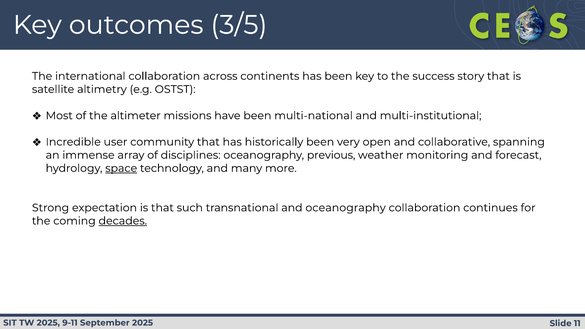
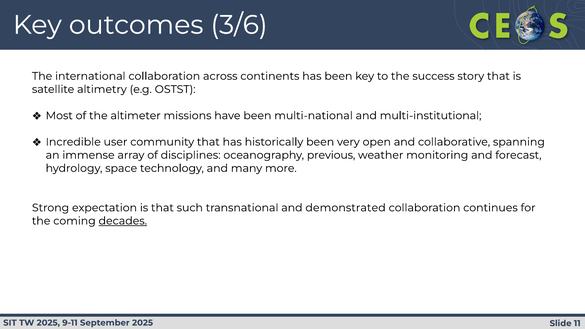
3/5: 3/5 -> 3/6 (239, 25)
space underline: present -> none (121, 168)
and oceanography: oceanography -> demonstrated (346, 208)
